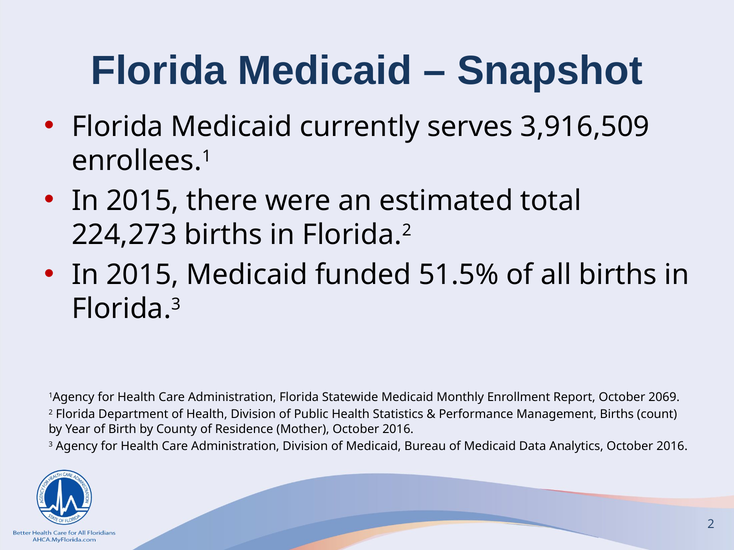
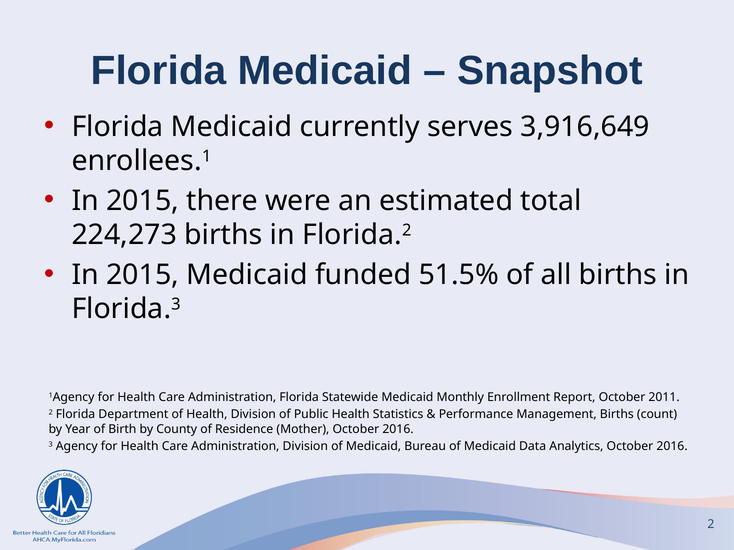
3,916,509: 3,916,509 -> 3,916,649 (585, 127)
2069: 2069 -> 2011 (664, 398)
